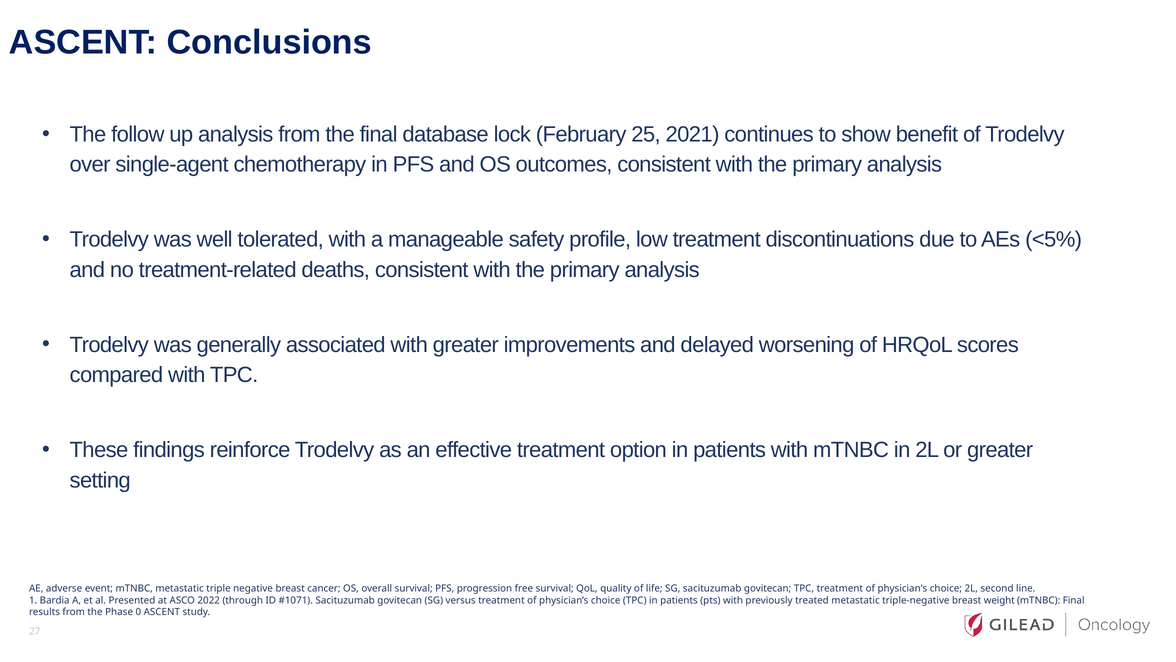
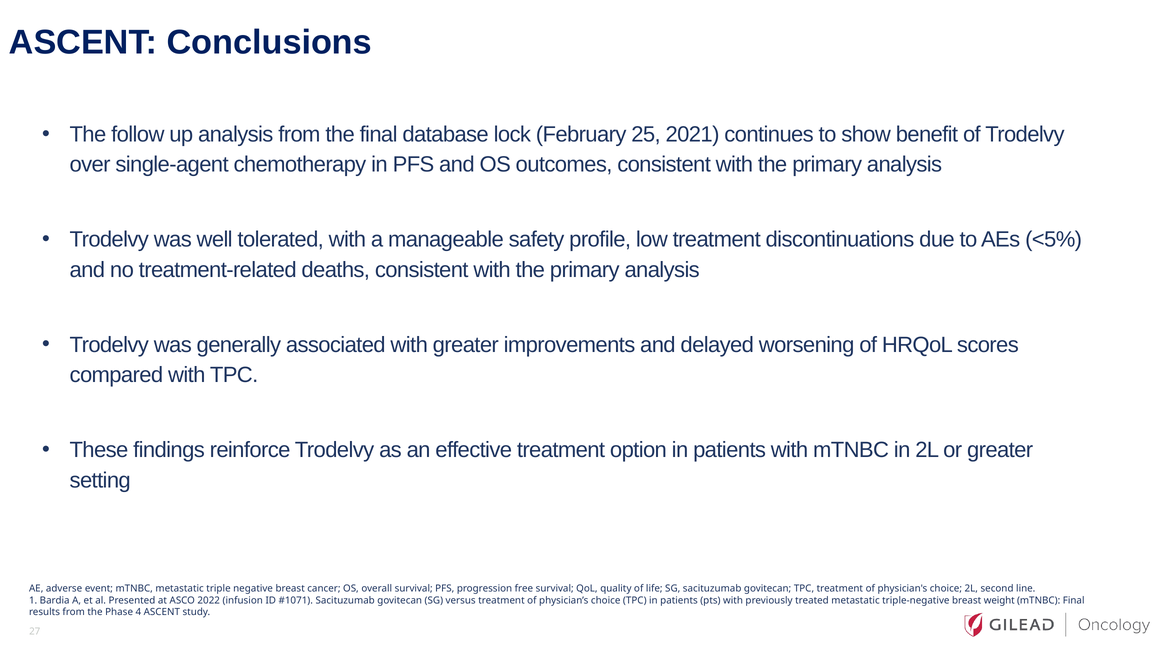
through: through -> infusion (243, 600)
0: 0 -> 4 (138, 612)
